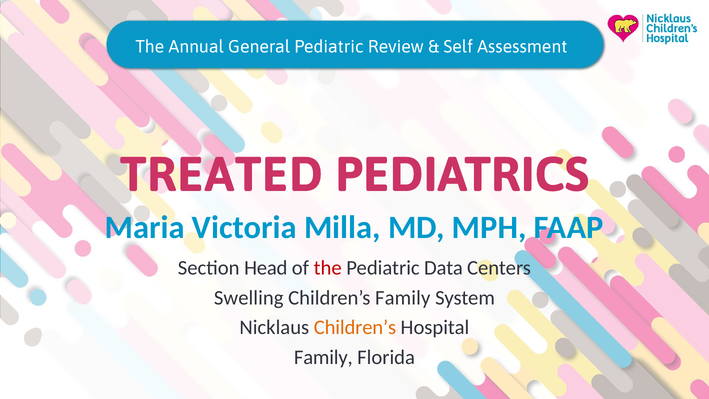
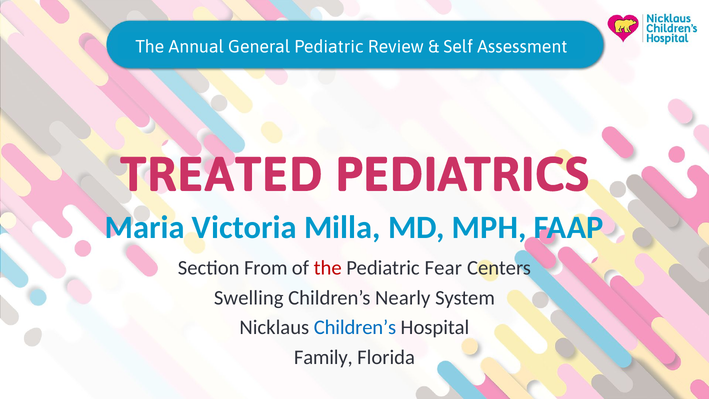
Head: Head -> From (266, 268)
Data: Data -> Fear (443, 268)
Children’s Family: Family -> Nearly (403, 298)
Children’s colour: orange -> blue (355, 327)
